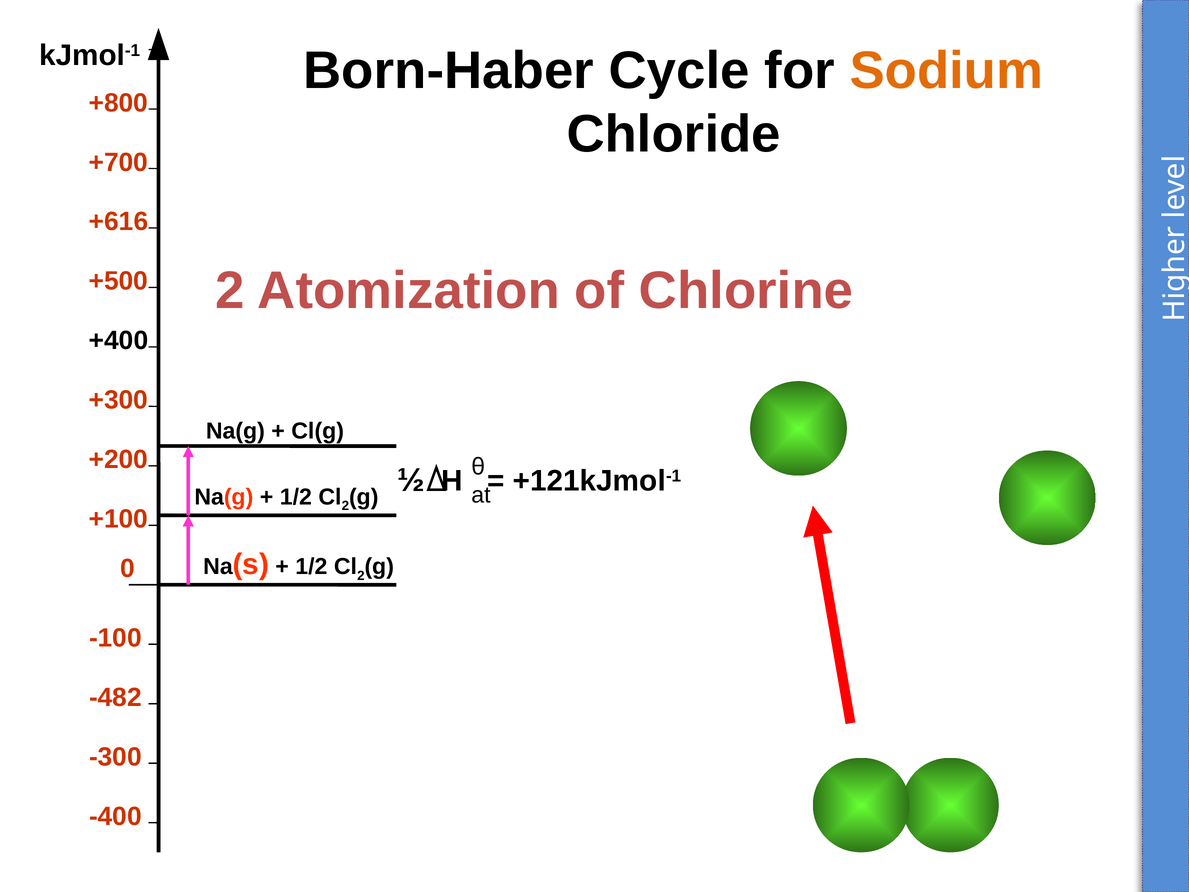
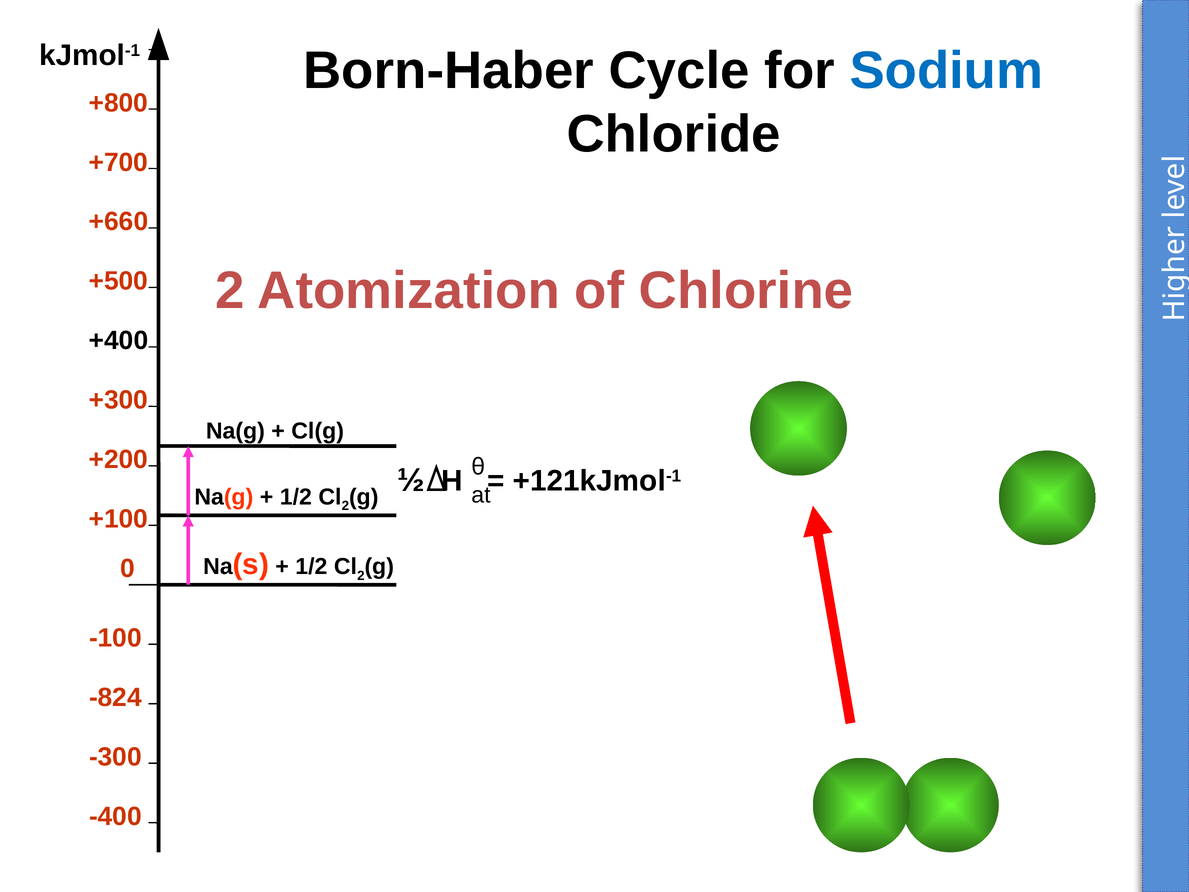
Sodium colour: orange -> blue (946, 71)
+616: +616 -> +660 (119, 222)
-482: -482 -> -824 (115, 697)
